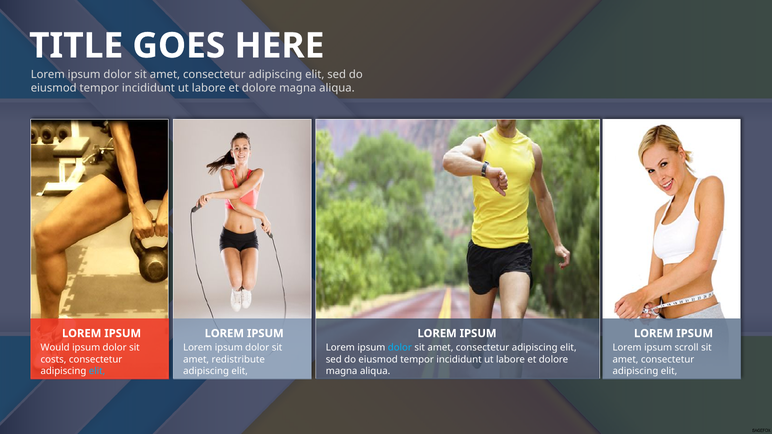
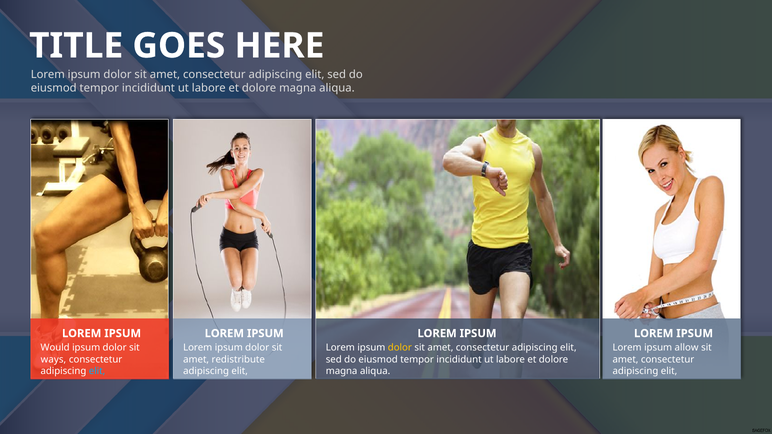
dolor colour: light blue -> yellow (400, 348)
scroll: scroll -> allow (687, 348)
costs: costs -> ways (53, 360)
